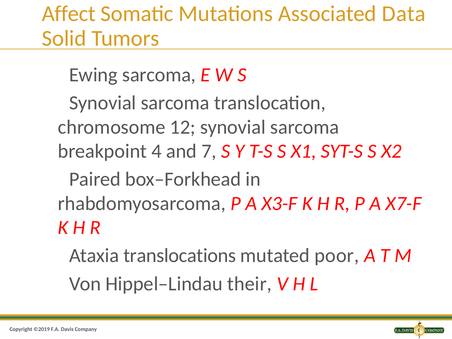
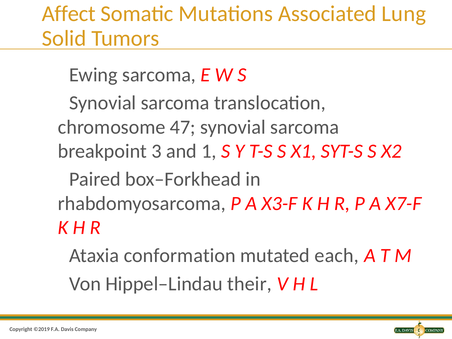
Data: Data -> Lung (404, 14)
12: 12 -> 47 (183, 127)
4: 4 -> 3 (156, 151)
7: 7 -> 1 (209, 151)
translocations: translocations -> conformation (180, 256)
poor: poor -> each (337, 256)
